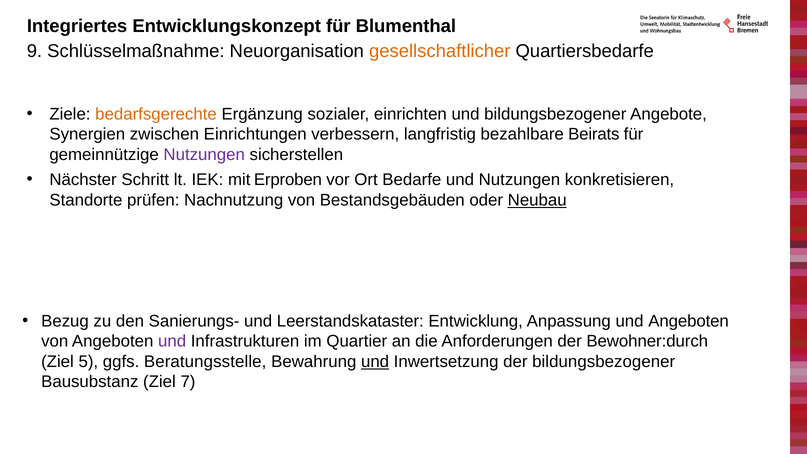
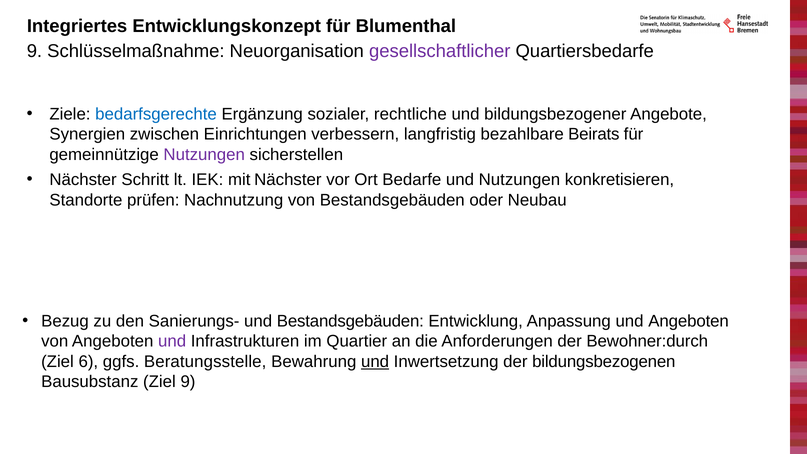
gesellschaftlicher colour: orange -> purple (440, 51)
bedarfsgerechte colour: orange -> blue (156, 114)
einrichten: einrichten -> rechtliche (410, 114)
mit Erproben: Erproben -> Nächster (288, 180)
Neubau underline: present -> none (537, 200)
und Leerstandskataster: Leerstandskataster -> Bestandsgebäuden (350, 321)
5: 5 -> 6 (88, 362)
der bildungsbezogener: bildungsbezogener -> bildungsbezogenen (604, 362)
Ziel 7: 7 -> 9 (188, 382)
